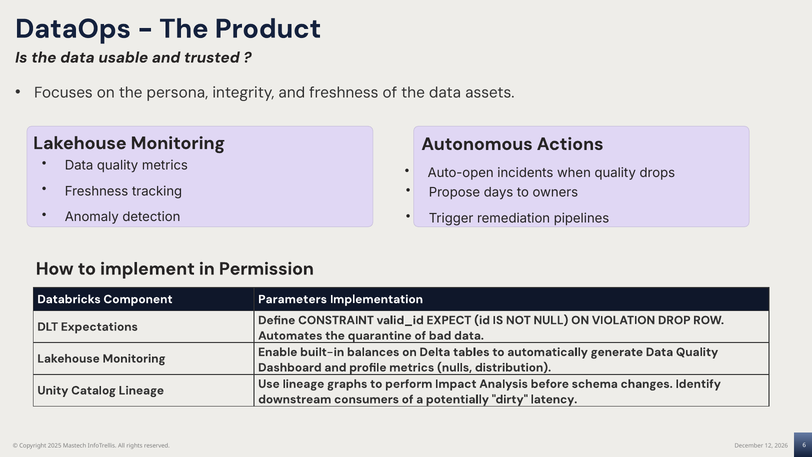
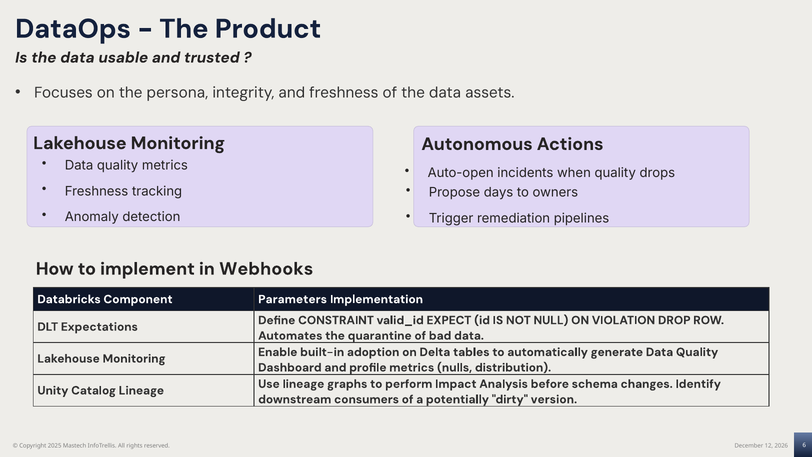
Permission: Permission -> Webhooks (266, 269)
balances: balances -> adoption (373, 352)
latency: latency -> version (554, 399)
